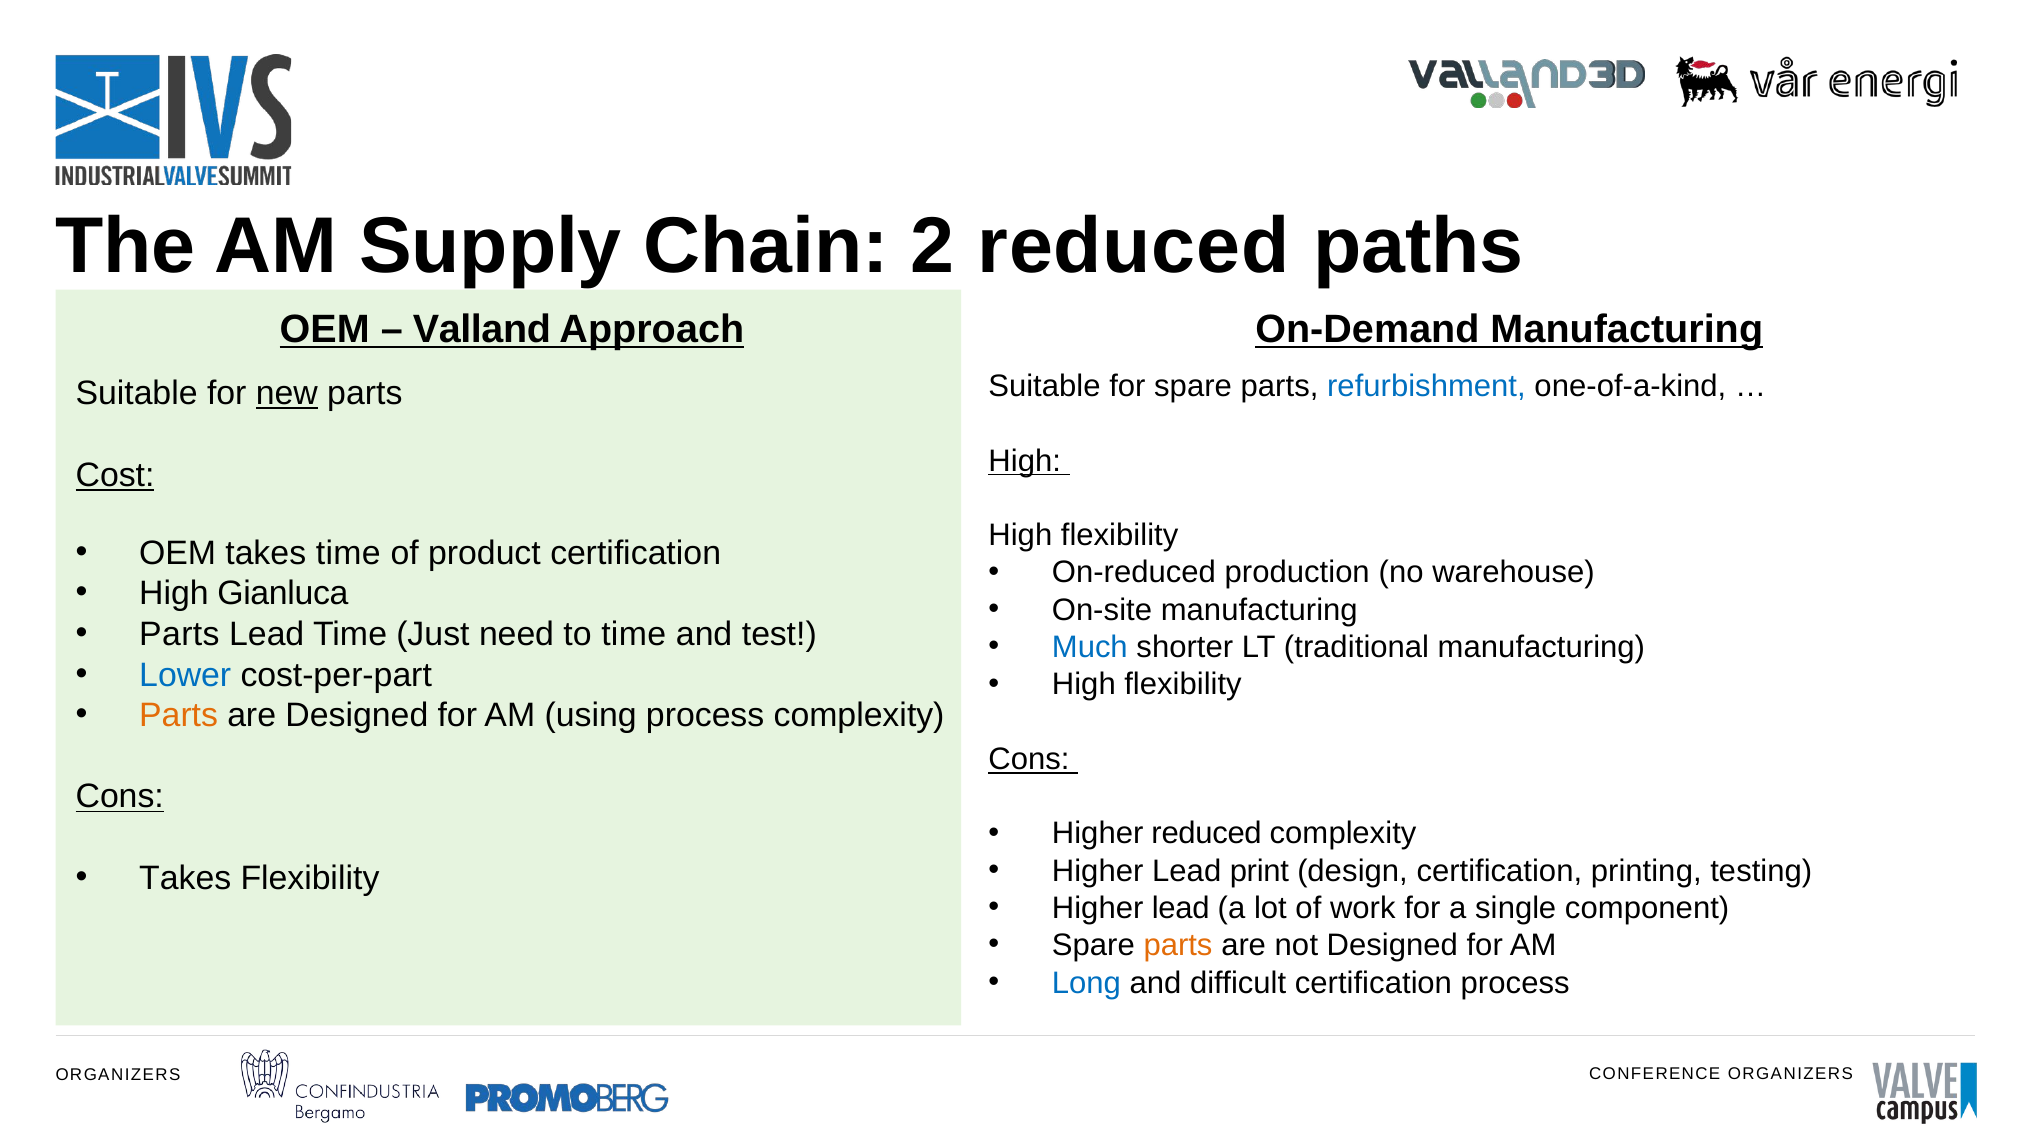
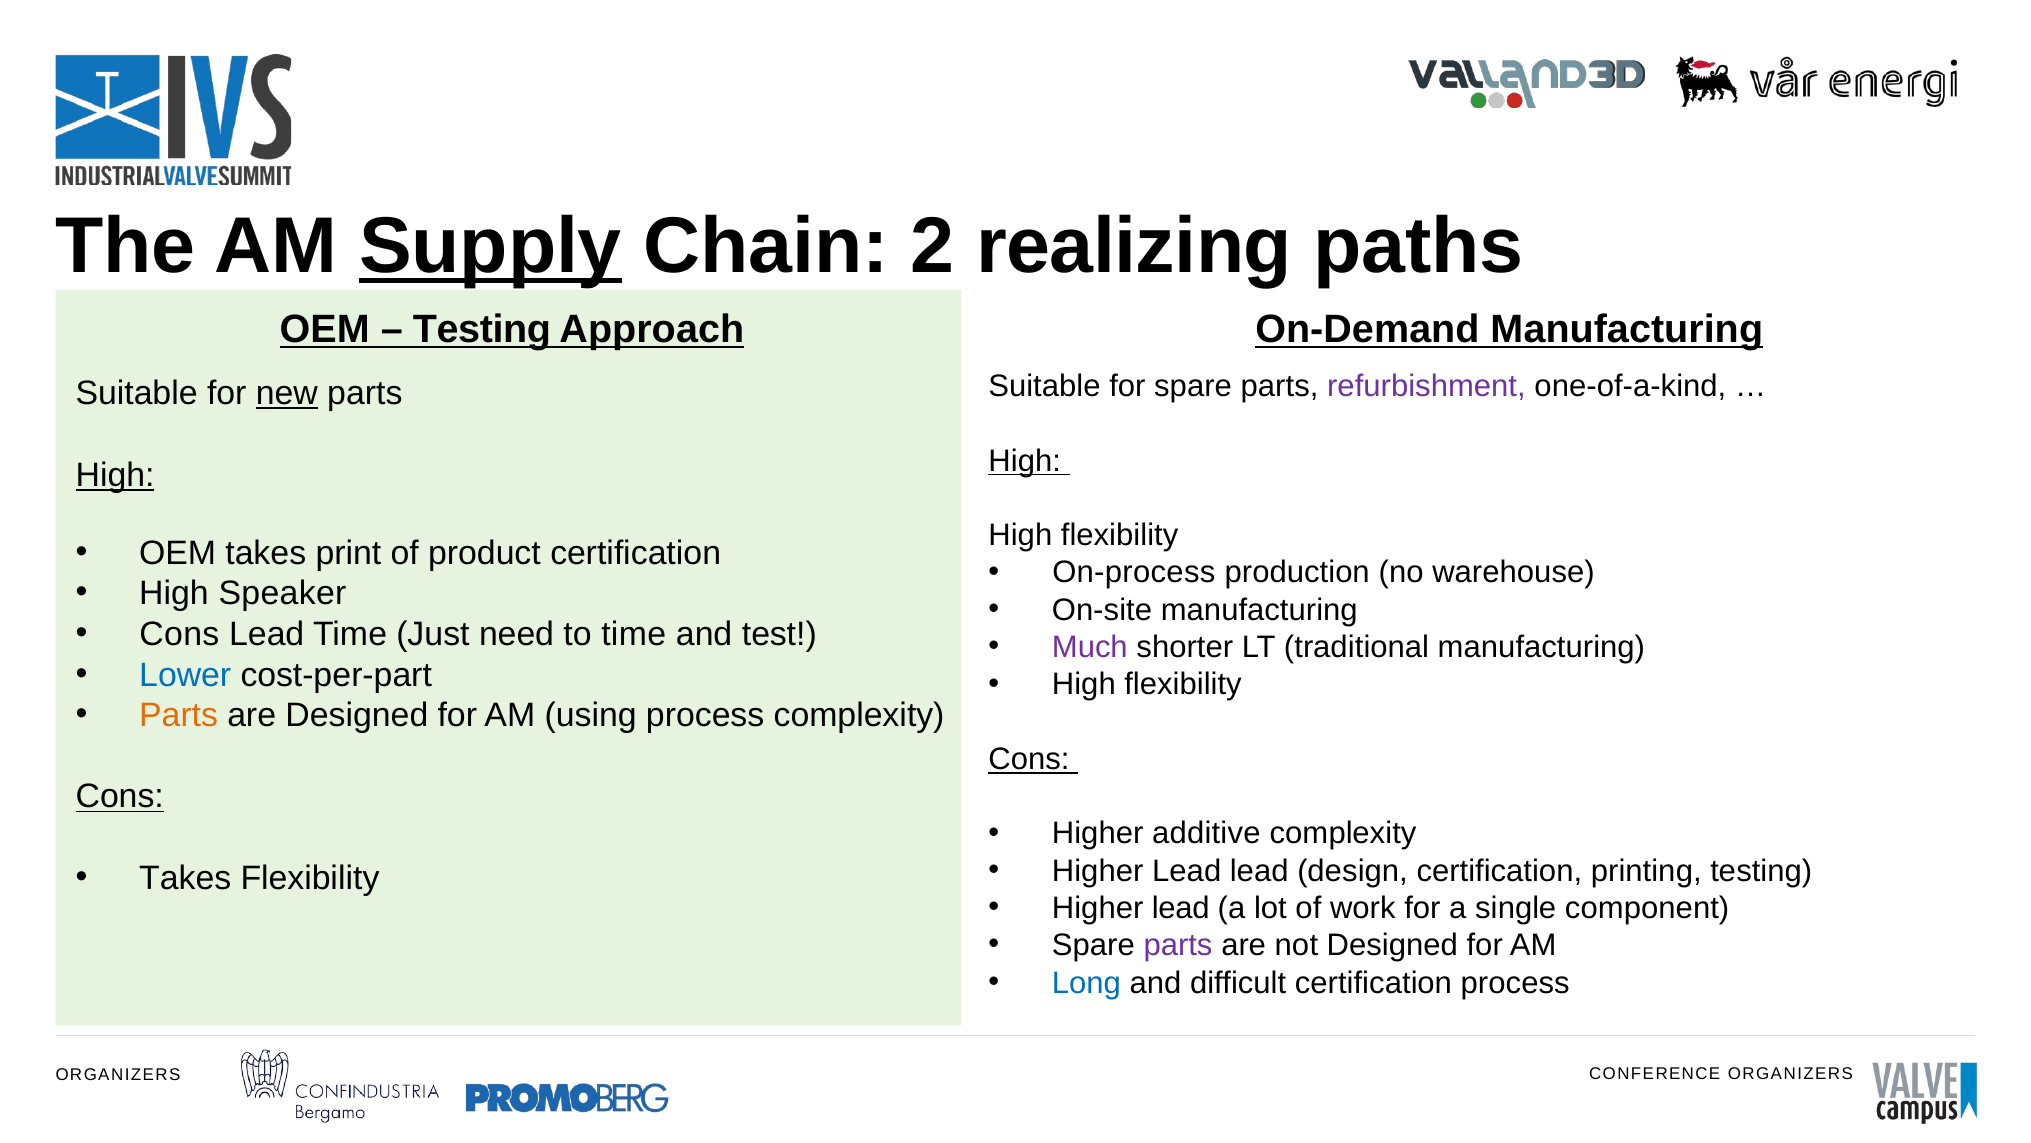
Supply underline: none -> present (491, 246)
2 reduced: reduced -> realizing (1134, 246)
Valland: Valland -> Testing (482, 329)
refurbishment colour: blue -> purple (1426, 386)
Cost: Cost -> High (115, 475)
takes time: time -> print (348, 553)
On-reduced: On-reduced -> On-process (1134, 572)
Gianluca: Gianluca -> Speaker (283, 593)
Parts: Parts -> Cons (179, 634)
Much colour: blue -> purple (1090, 647)
Higher reduced: reduced -> additive (1206, 833)
Lead print: print -> lead (1259, 871)
parts colour: orange -> purple (1178, 945)
